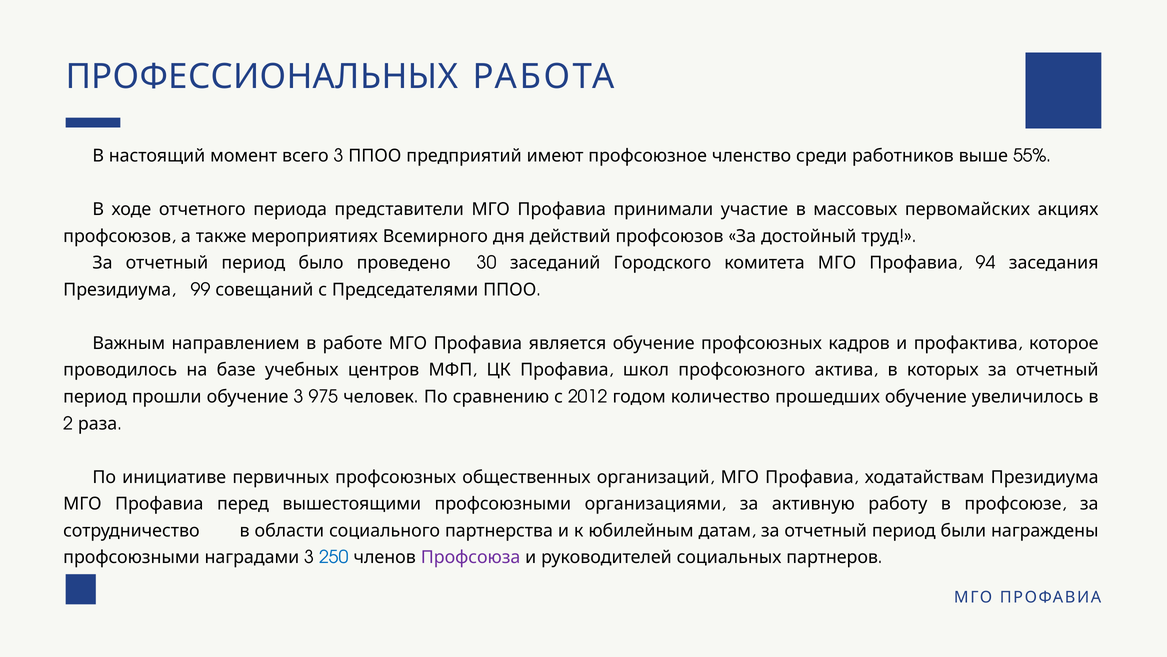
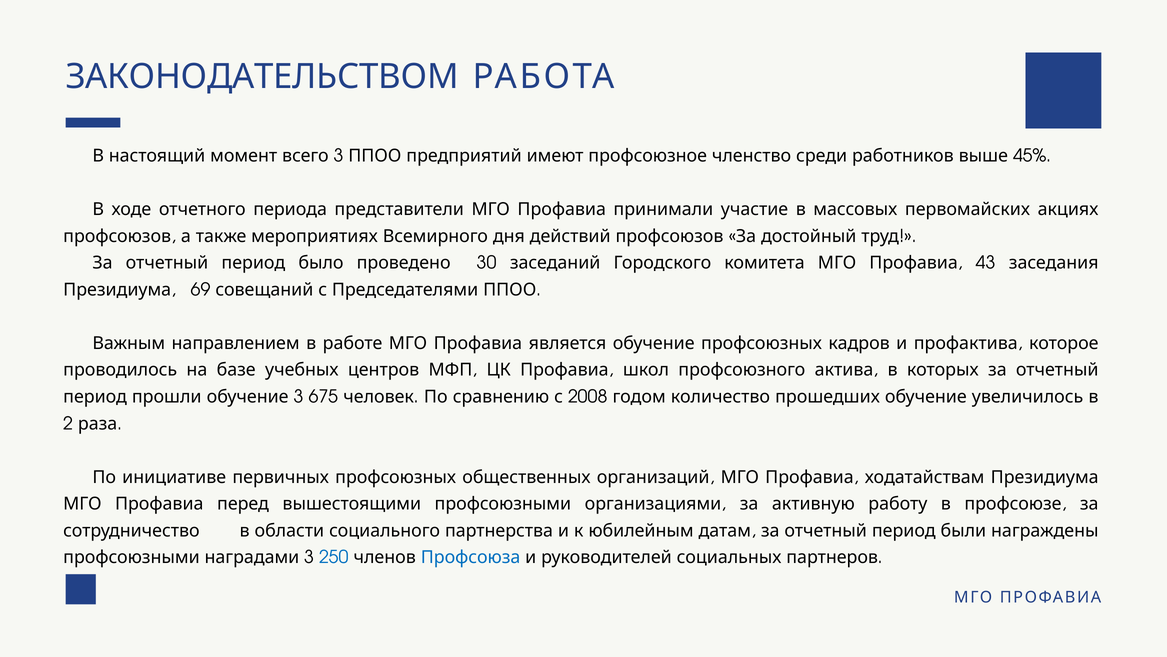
ПРОФЕССИОНАЛЬНЫХ: ПРОФЕССИОНАЛЬНЫХ -> ЗАКОНОДАТЕЛЬСТВОМ (262, 77)
55%: 55% -> 45% (1032, 156)
94: 94 -> 43 (986, 263)
99: 99 -> 69 (201, 290)
975: 975 -> 675 (323, 397)
2012: 2012 -> 2008 (588, 397)
Профсоюза colour: purple -> blue (471, 557)
